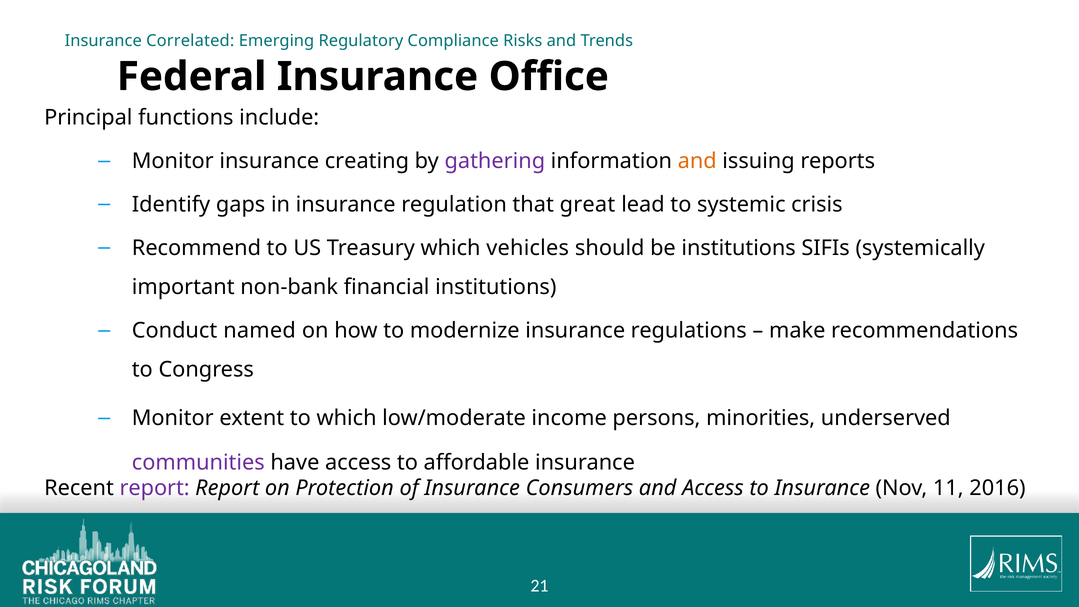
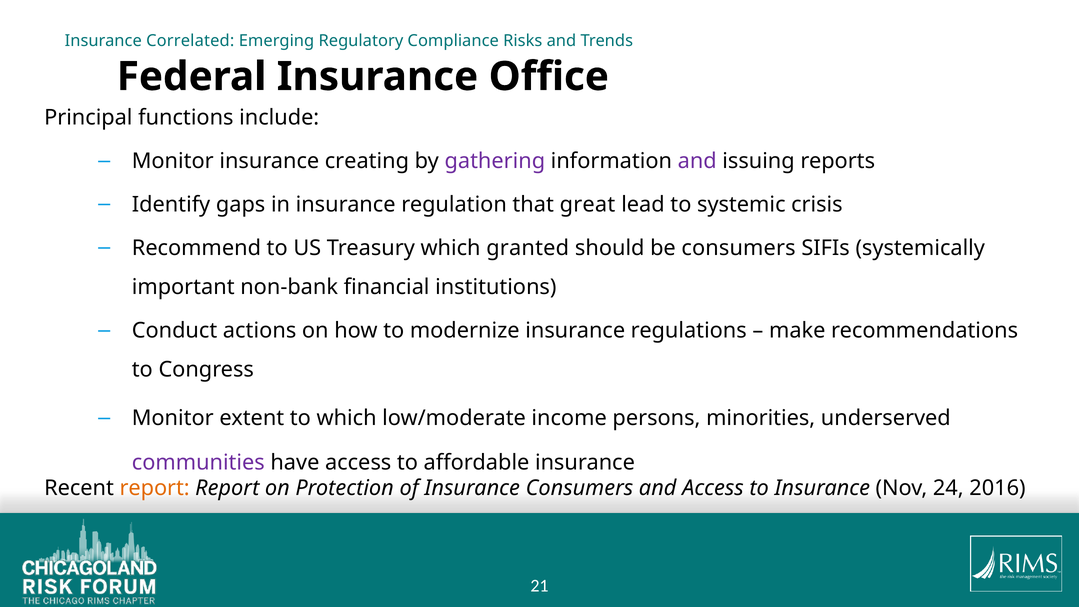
and colour: orange -> purple (697, 161)
vehicles: vehicles -> granted (528, 248)
be institutions: institutions -> consumers (739, 248)
named: named -> actions (260, 330)
report colour: purple -> orange (155, 488)
11: 11 -> 24 (948, 488)
